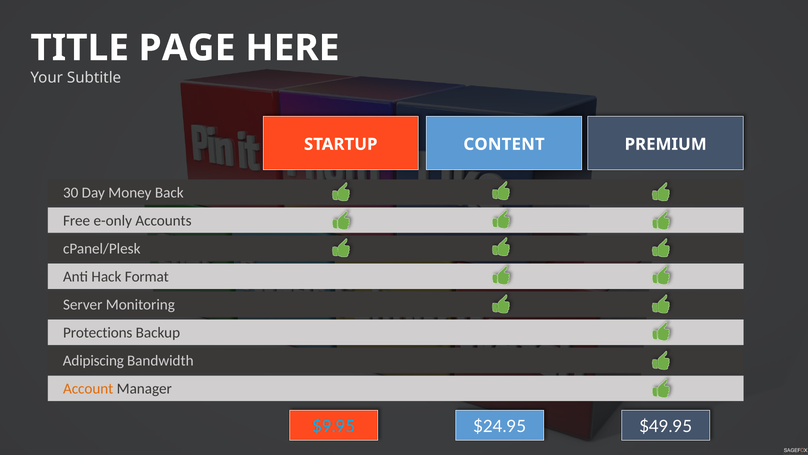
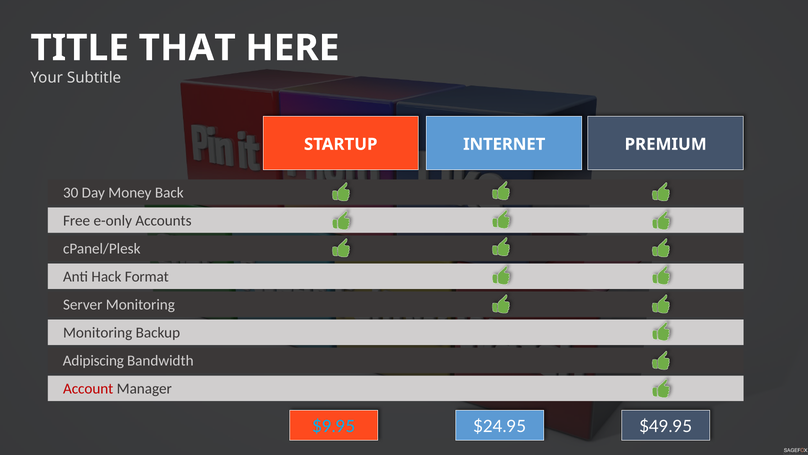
PAGE: PAGE -> THAT (187, 48)
CONTENT: CONTENT -> INTERNET (504, 144)
Protections: Protections -> Monitoring (98, 332)
Account colour: orange -> red (88, 388)
